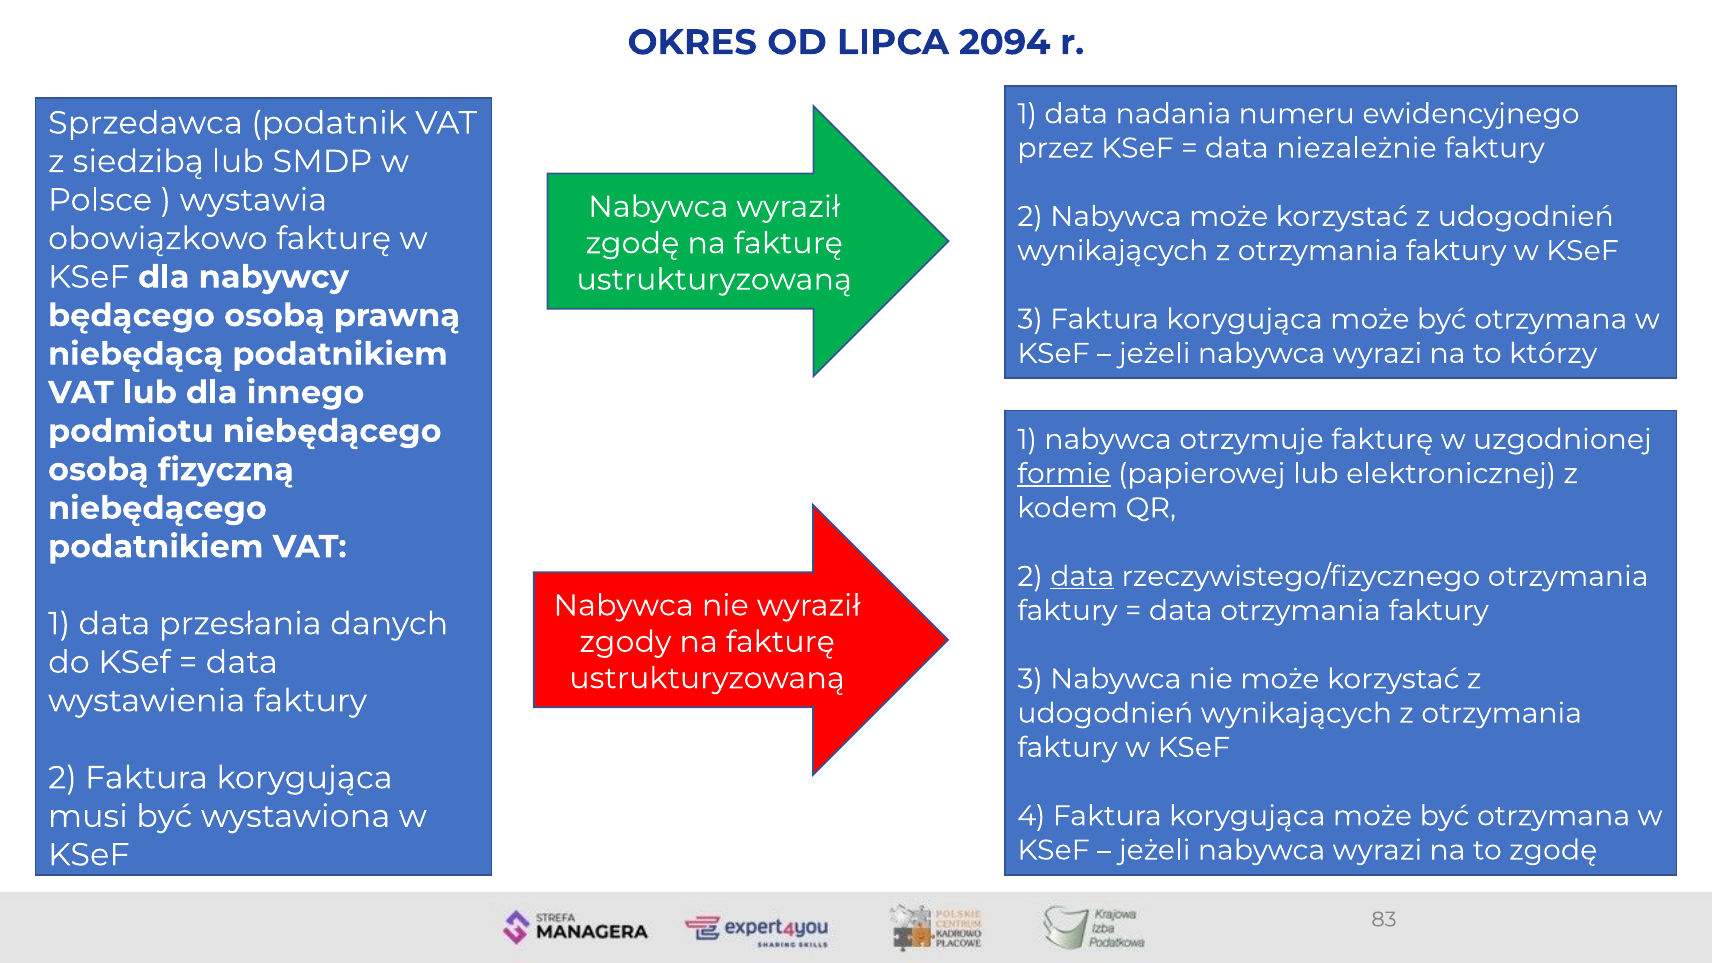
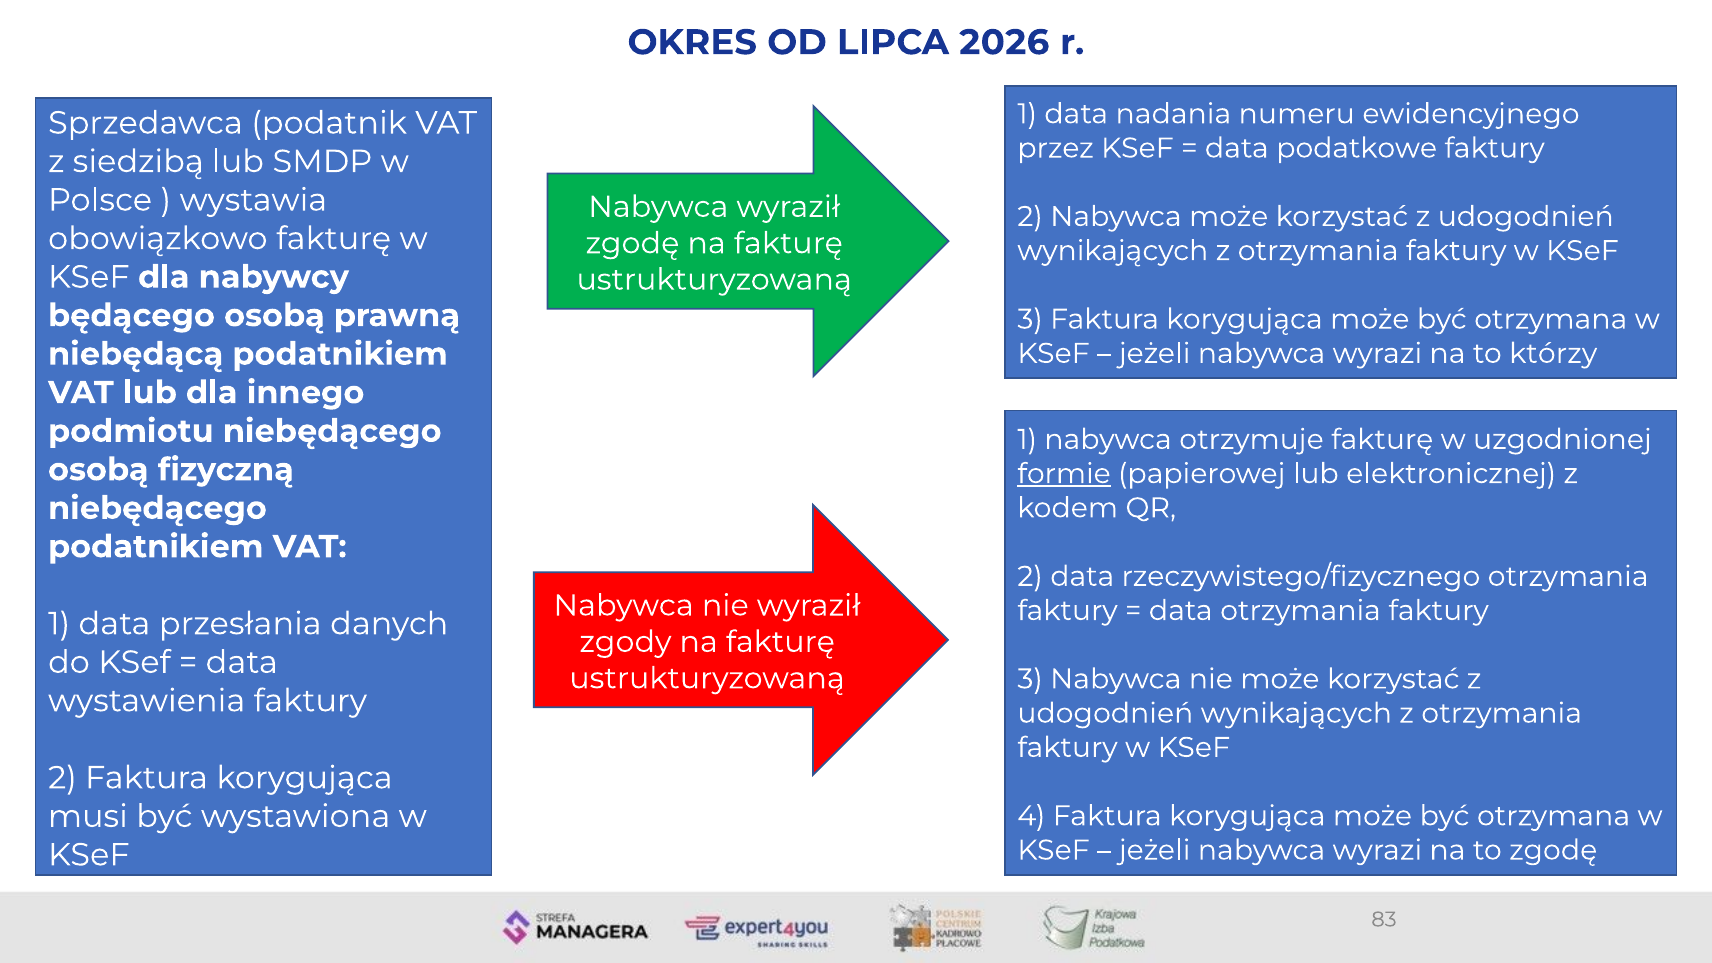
2094: 2094 -> 2026 (1004, 42)
niezależnie: niezależnie -> podatkowe (1357, 148)
data underline: present -> none (1082, 576)
